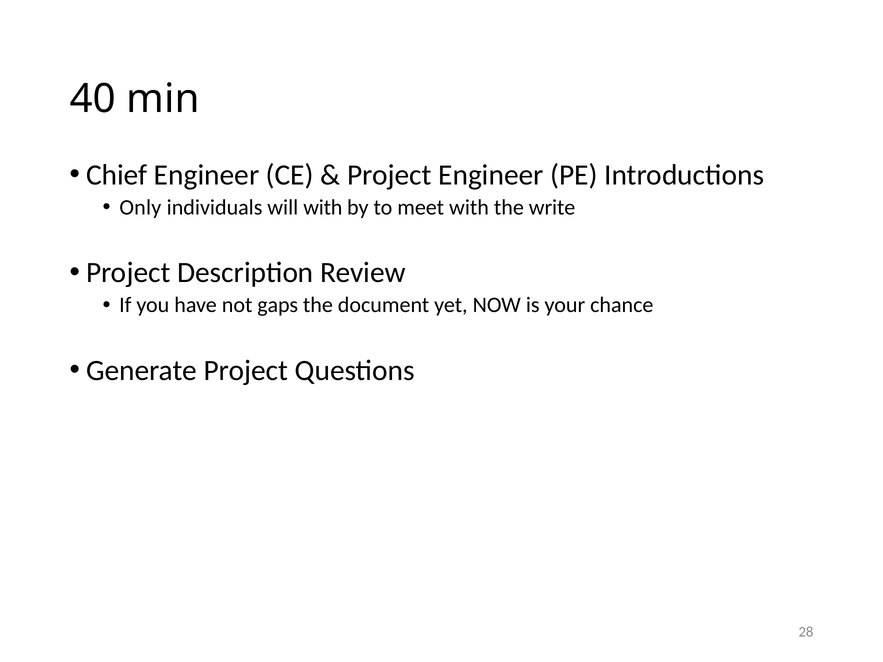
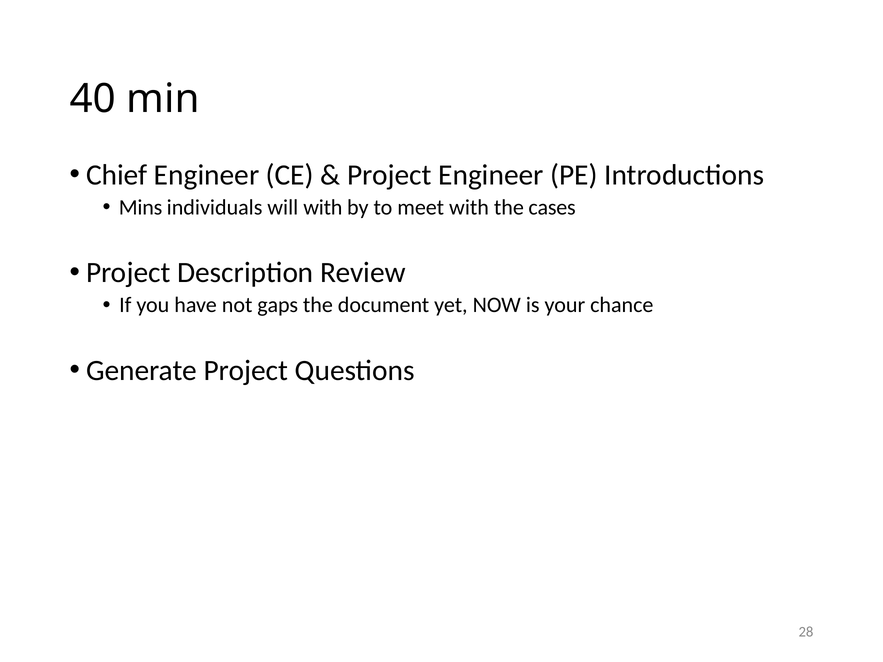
Only: Only -> Mins (141, 207)
write: write -> cases (552, 207)
